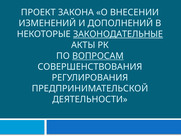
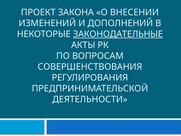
ВОПРОСАМ underline: present -> none (98, 56)
